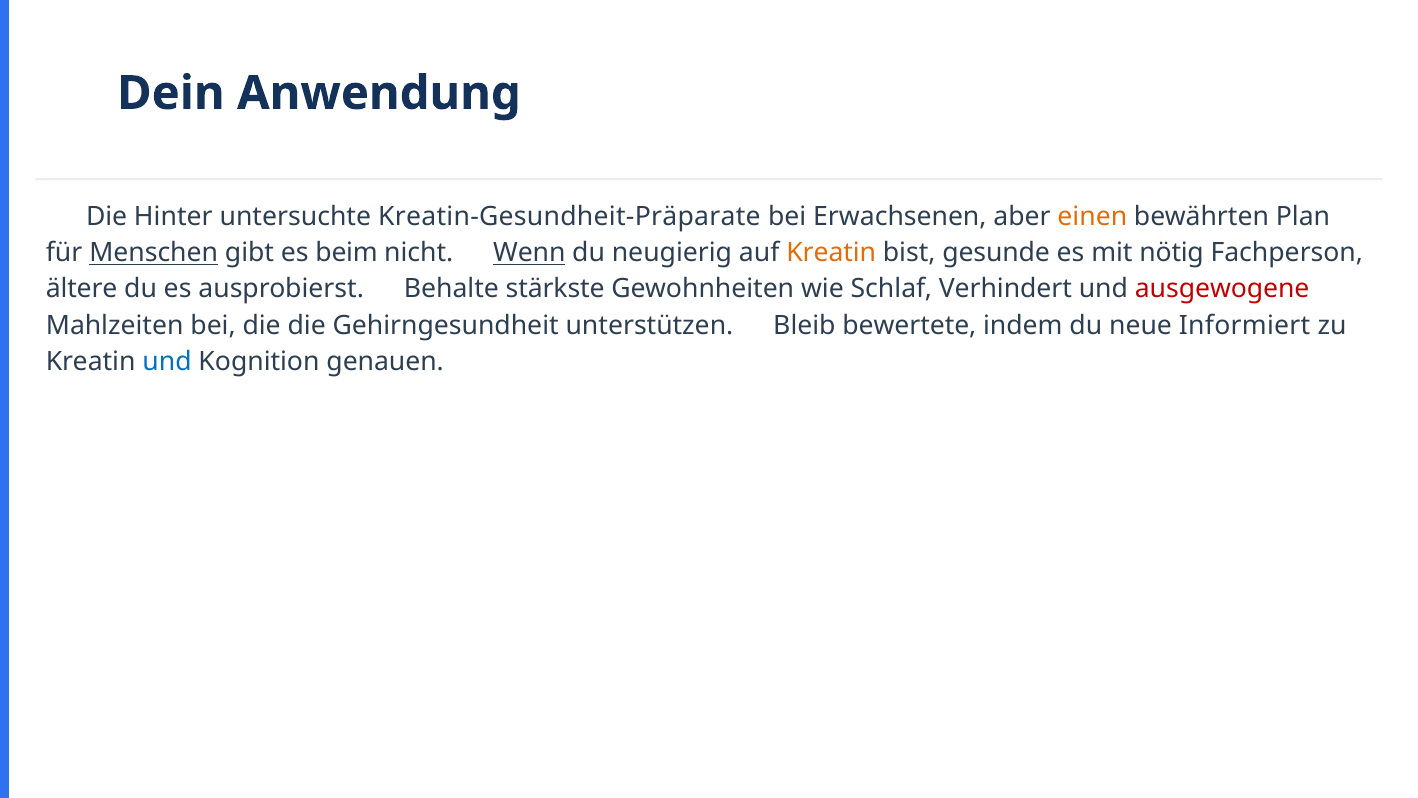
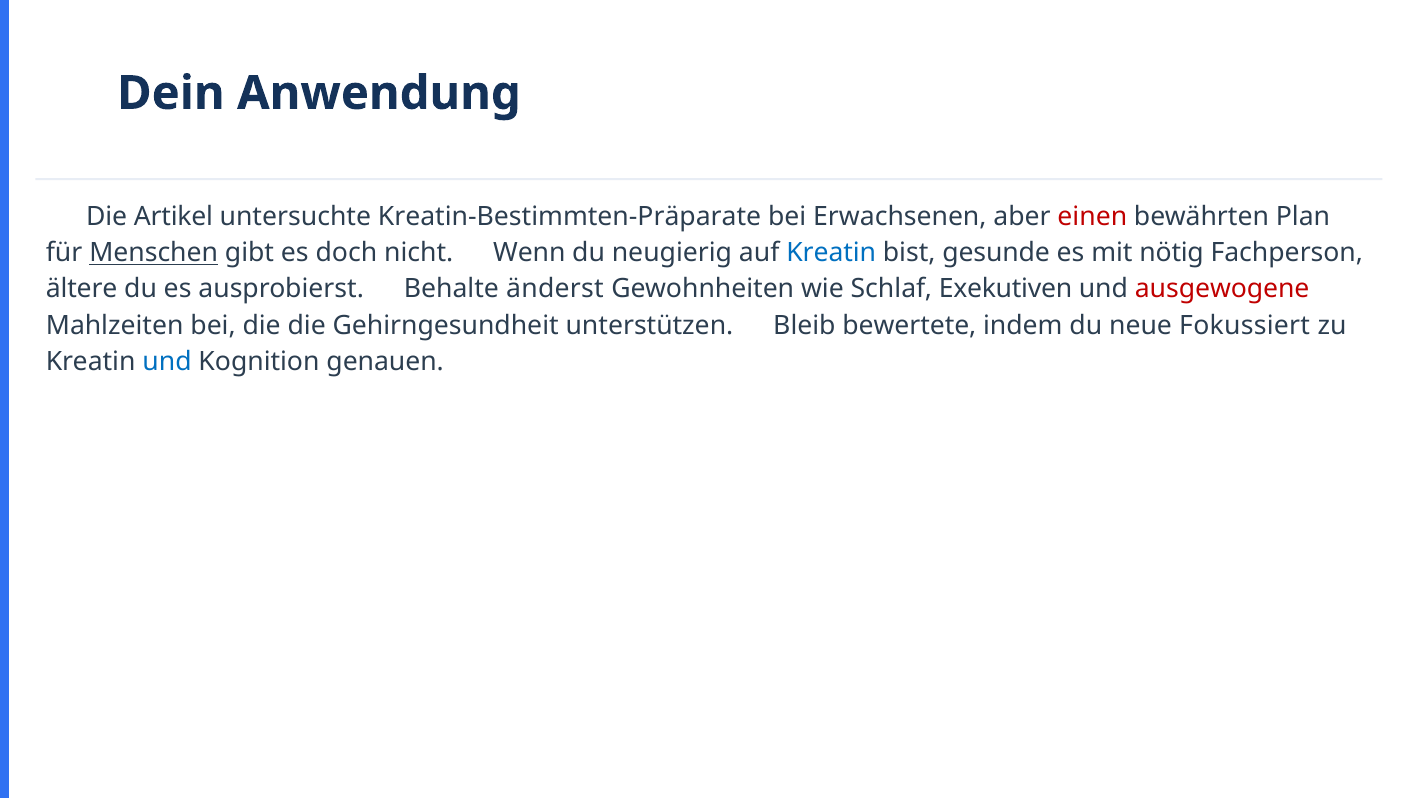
Hinter: Hinter -> Artikel (173, 217)
Kreatin-Gesundheit-Präparate: Kreatin-Gesundheit-Präparate -> Kreatin-Bestimmten-Präparate (570, 217)
einen colour: orange -> red (1092, 217)
beim: beim -> doch (346, 253)
Wenn underline: present -> none (529, 253)
Kreatin colour: orange -> blue (831, 253)
stärkste: stärkste -> änderst (555, 289)
Verhindert: Verhindert -> Exekutiven (1005, 289)
Informiert: Informiert -> Fokussiert (1245, 325)
